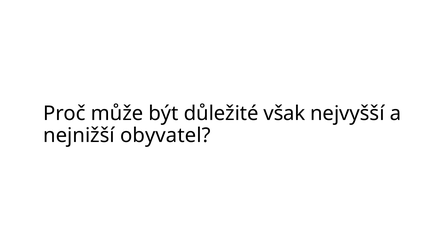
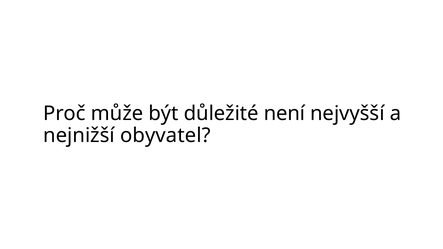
však: však -> není (284, 113)
